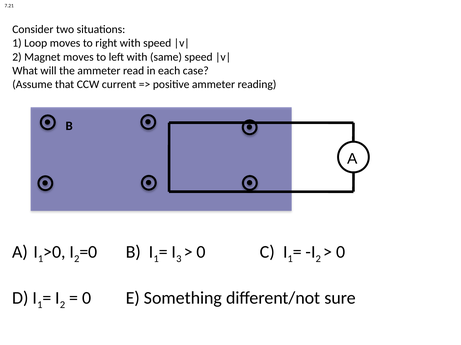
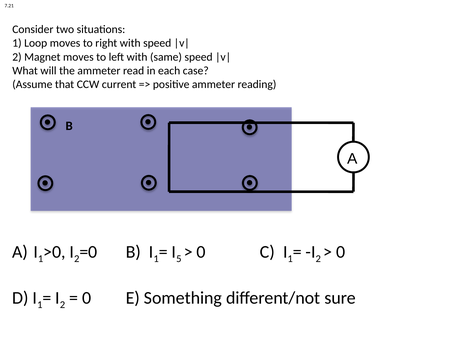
3: 3 -> 5 (179, 259)
